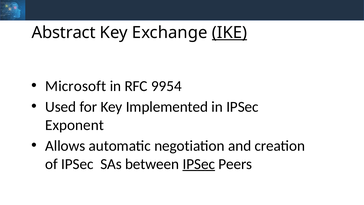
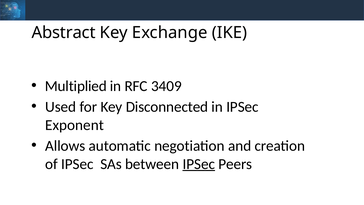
IKE underline: present -> none (230, 33)
Microsoft: Microsoft -> Multiplied (76, 86)
9954: 9954 -> 3409 (166, 86)
Implemented: Implemented -> Disconnected (167, 107)
